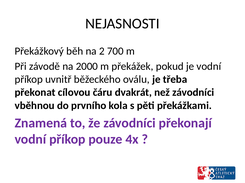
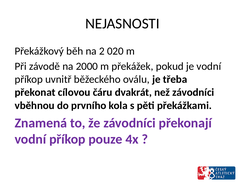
700: 700 -> 020 (115, 51)
